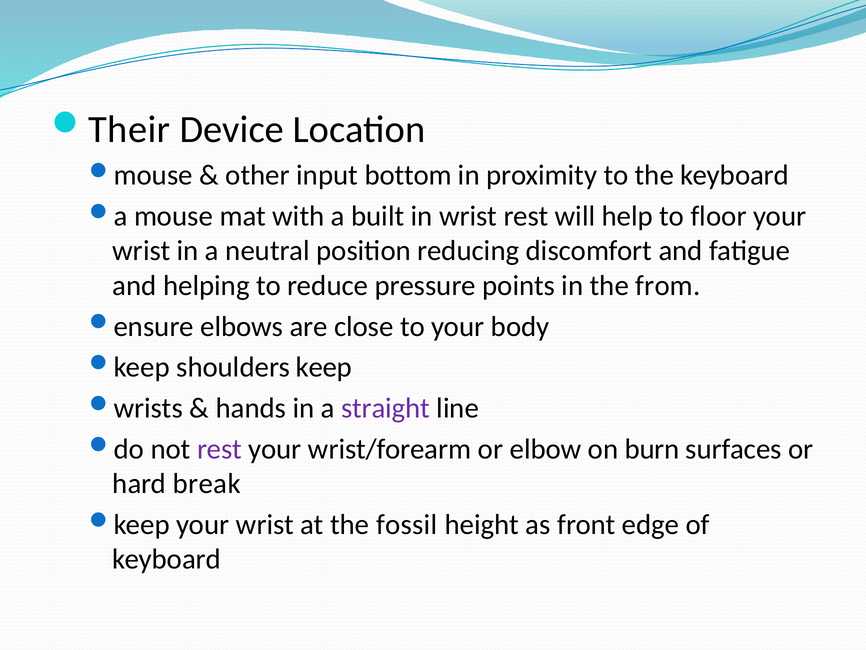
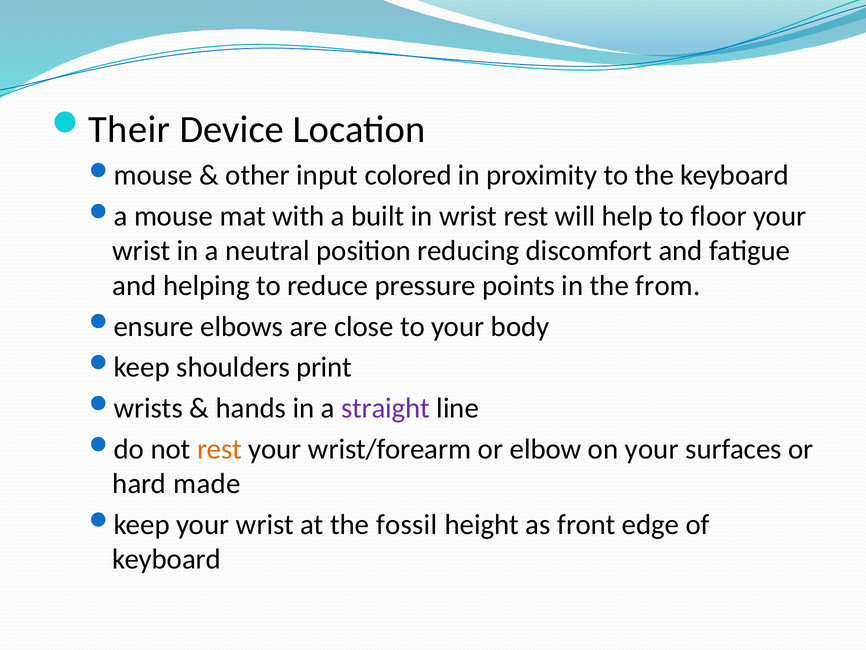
bottom: bottom -> colored (408, 175)
keep: keep -> print (324, 367)
rest colour: purple -> orange (220, 449)
on burn: burn -> your (652, 449)
break: break -> made (207, 484)
